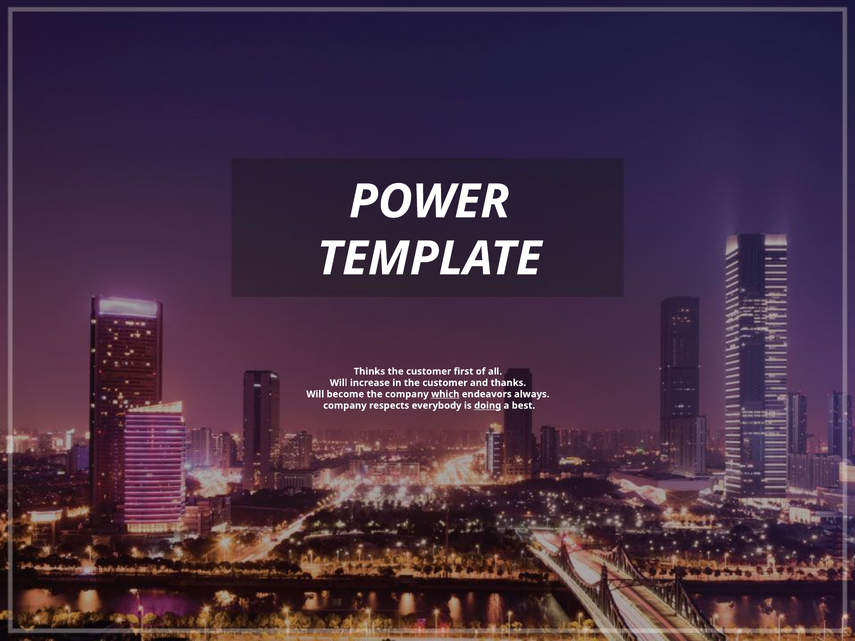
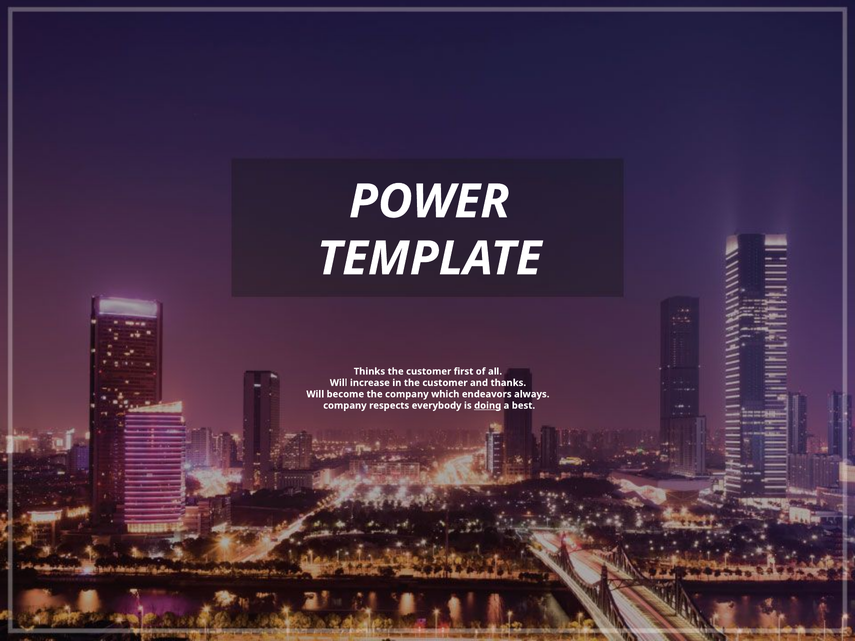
which underline: present -> none (445, 394)
